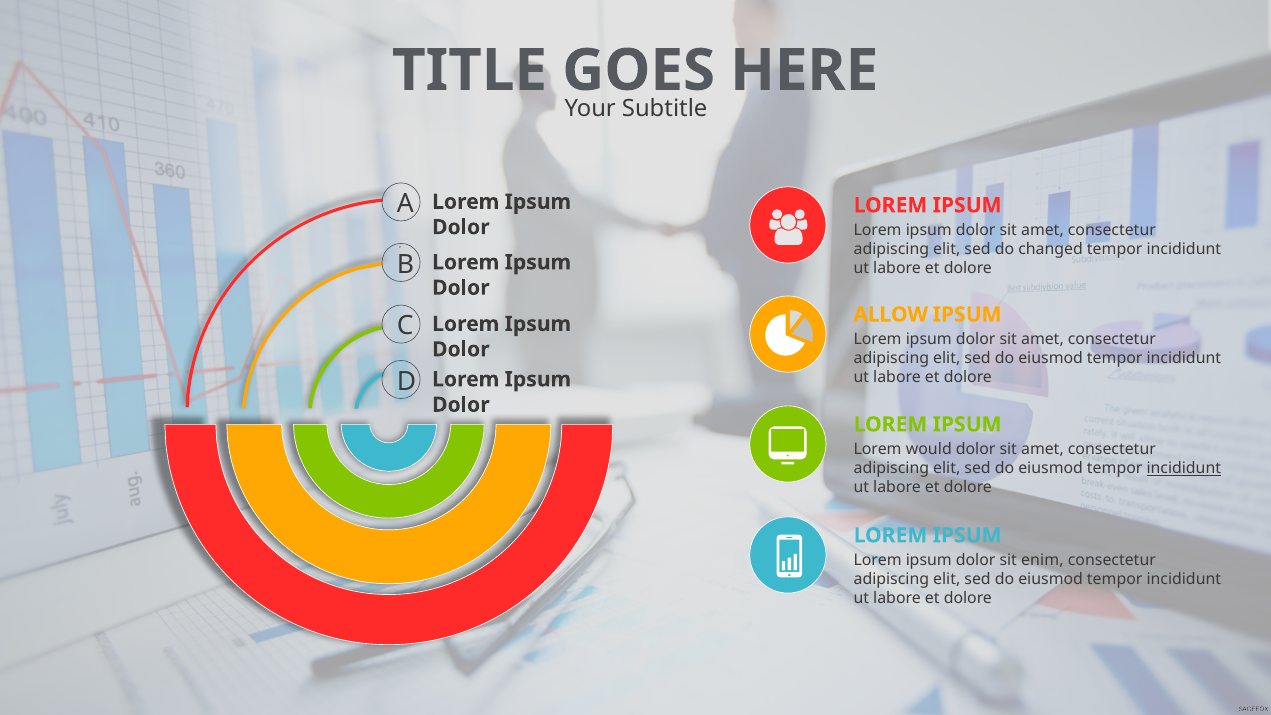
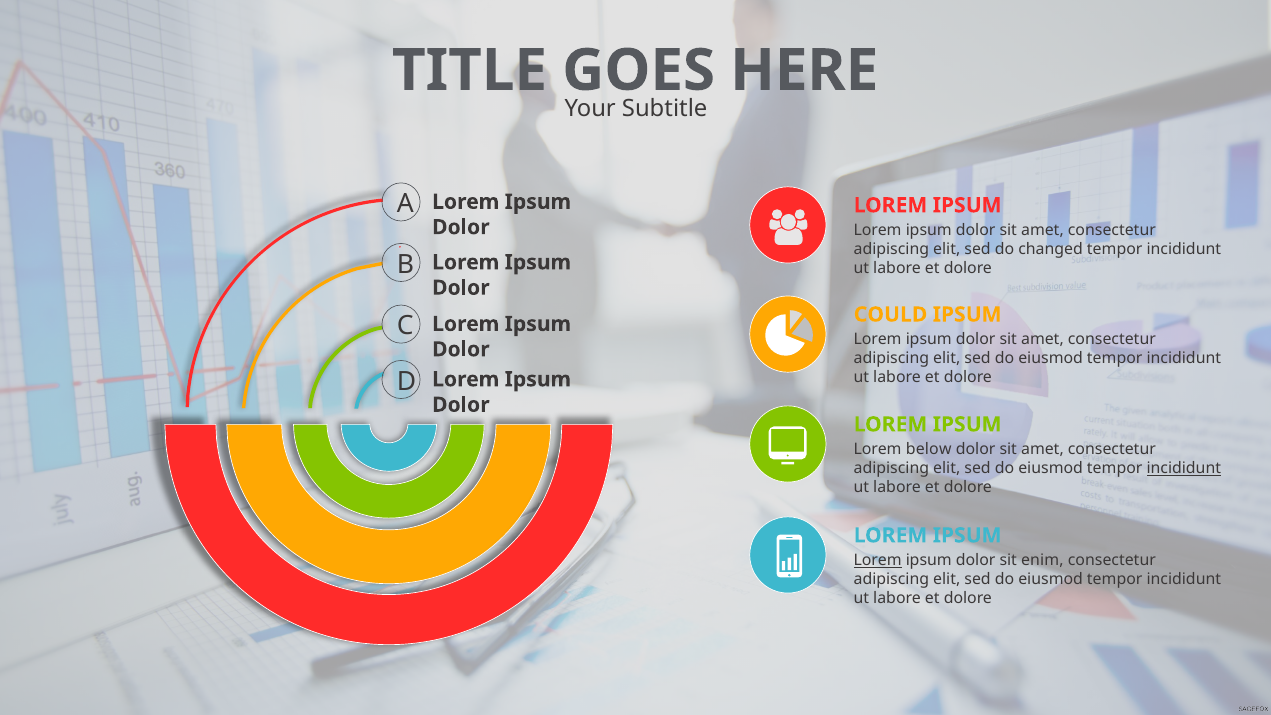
ALLOW: ALLOW -> COULD (891, 315)
would: would -> below (929, 449)
Lorem underline: none -> present (878, 560)
